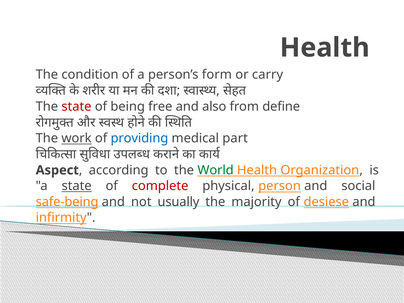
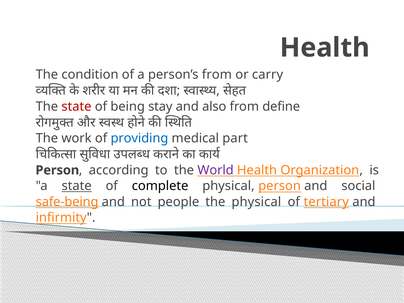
person’s form: form -> from (217, 75)
free: free -> stay (160, 106)
work underline: present -> none (77, 138)
Aspect: Aspect -> Person (57, 170)
World colour: green -> purple (216, 170)
complete colour: red -> black (160, 186)
usually: usually -> people (178, 202)
the majority: majority -> physical (256, 202)
desiese: desiese -> tertiary (326, 202)
